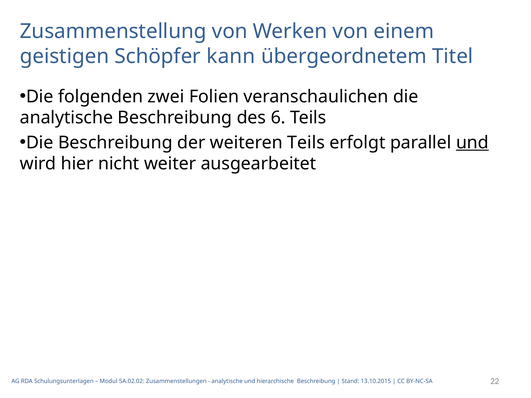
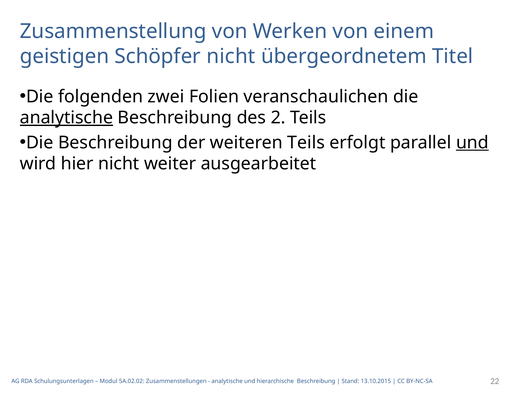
Schöpfer kann: kann -> nicht (231, 56)
analytische underline: none -> present (66, 118)
6: 6 -> 2 (278, 118)
